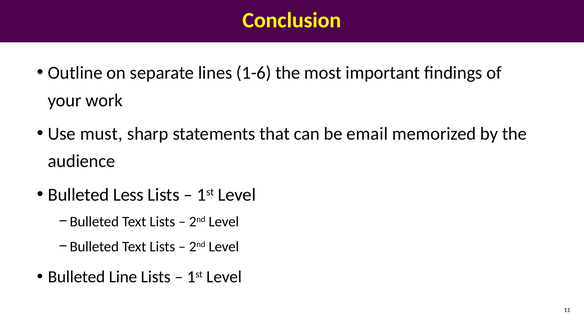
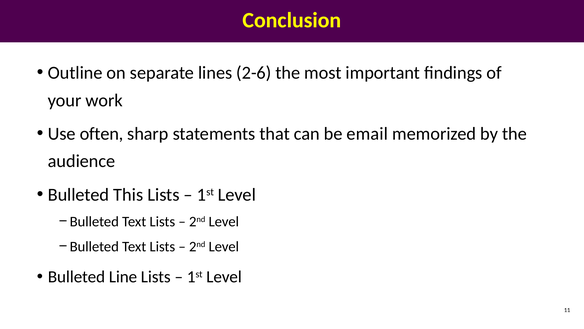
1-6: 1-6 -> 2-6 (254, 73)
must: must -> often (102, 134)
Less: Less -> This (128, 194)
